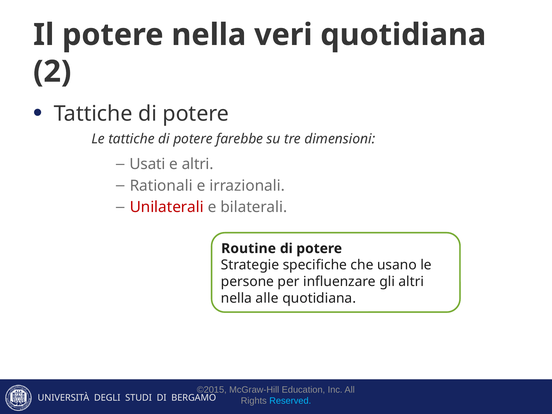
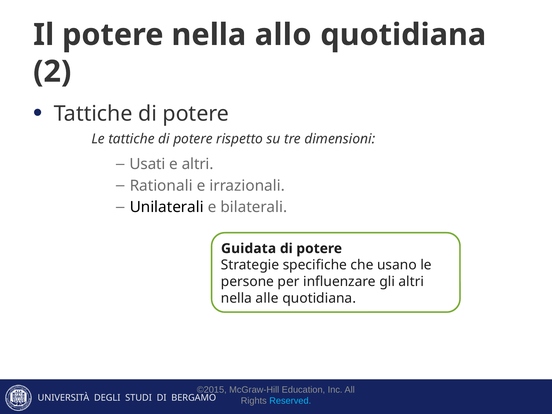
veri: veri -> allo (283, 35)
farebbe: farebbe -> rispetto (240, 139)
Unilaterali colour: red -> black (167, 207)
Routine: Routine -> Guidata (249, 249)
